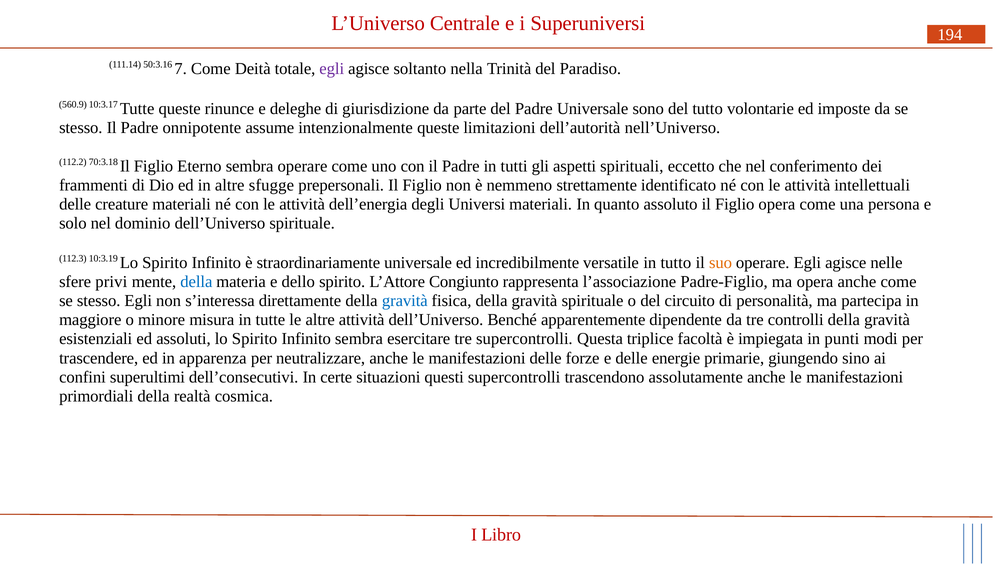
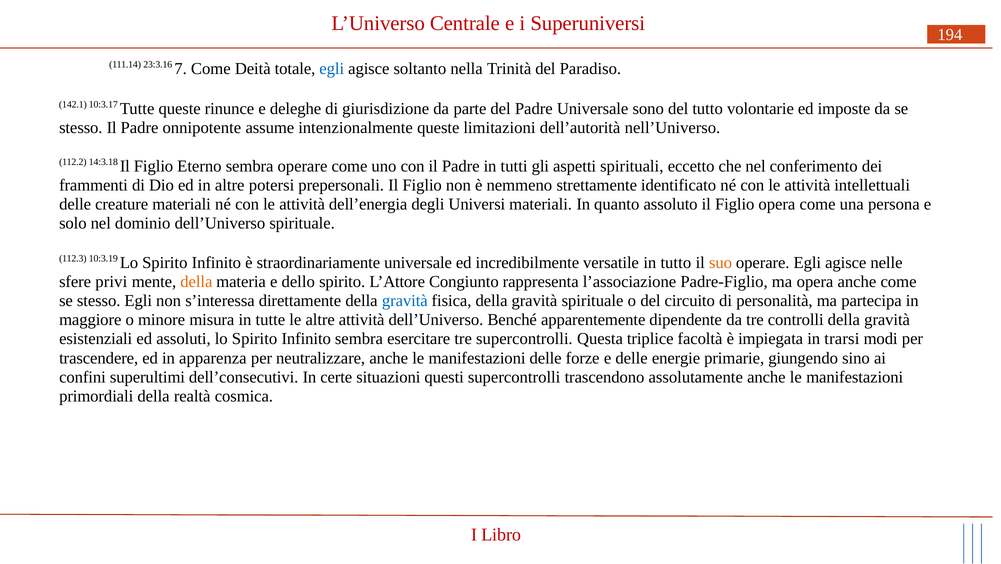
50:3.16: 50:3.16 -> 23:3.16 (158, 65)
egli colour: purple -> blue (332, 69)
560.9: 560.9 -> 142.1 (73, 105)
70:3.18: 70:3.18 -> 14:3.18 (103, 162)
sfugge: sfugge -> potersi (272, 185)
della colour: blue -> orange (196, 282)
punti: punti -> trarsi (842, 339)
